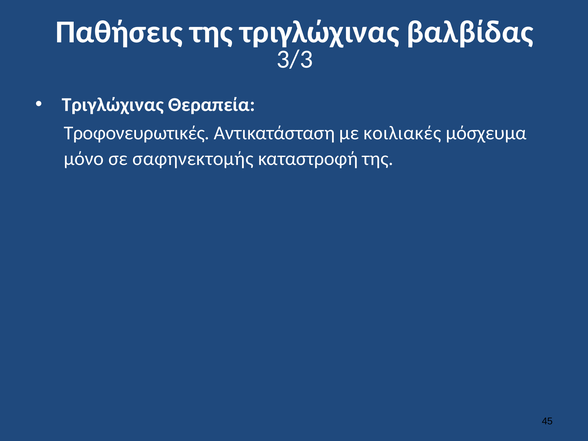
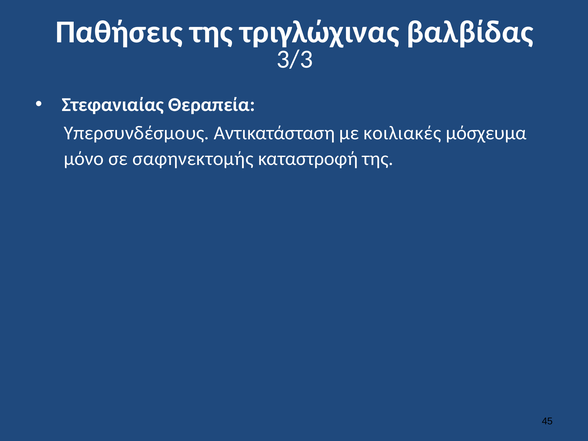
Τριγλώχινας: Τριγλώχινας -> Στεφανιαίας (113, 105)
Τροφονευρωτικές: Τροφονευρωτικές -> Υπερσυνδέσμους (137, 133)
